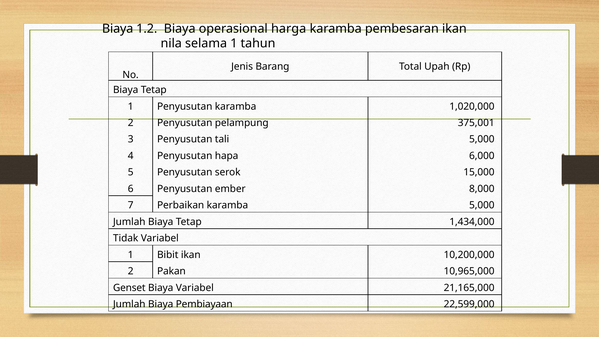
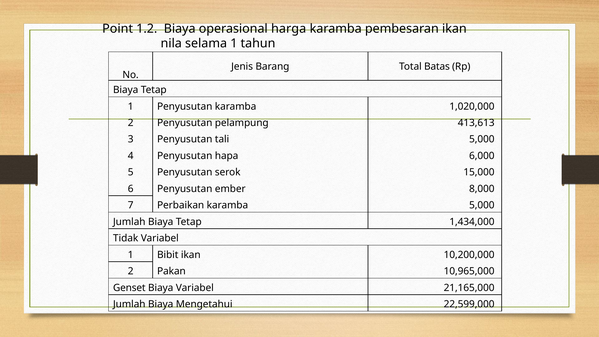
Biaya: Biaya -> Point (118, 29)
Upah: Upah -> Batas (437, 67)
375,001: 375,001 -> 413,613 (476, 123)
Pembiayaan: Pembiayaan -> Mengetahui (204, 304)
